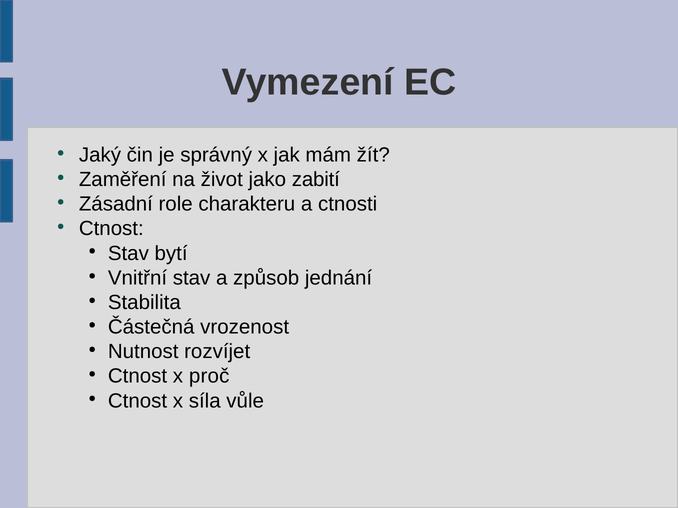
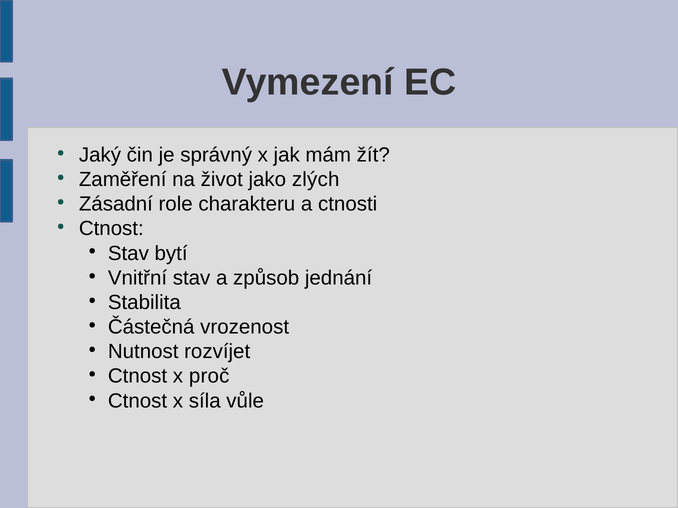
zabití: zabití -> zlých (316, 180)
